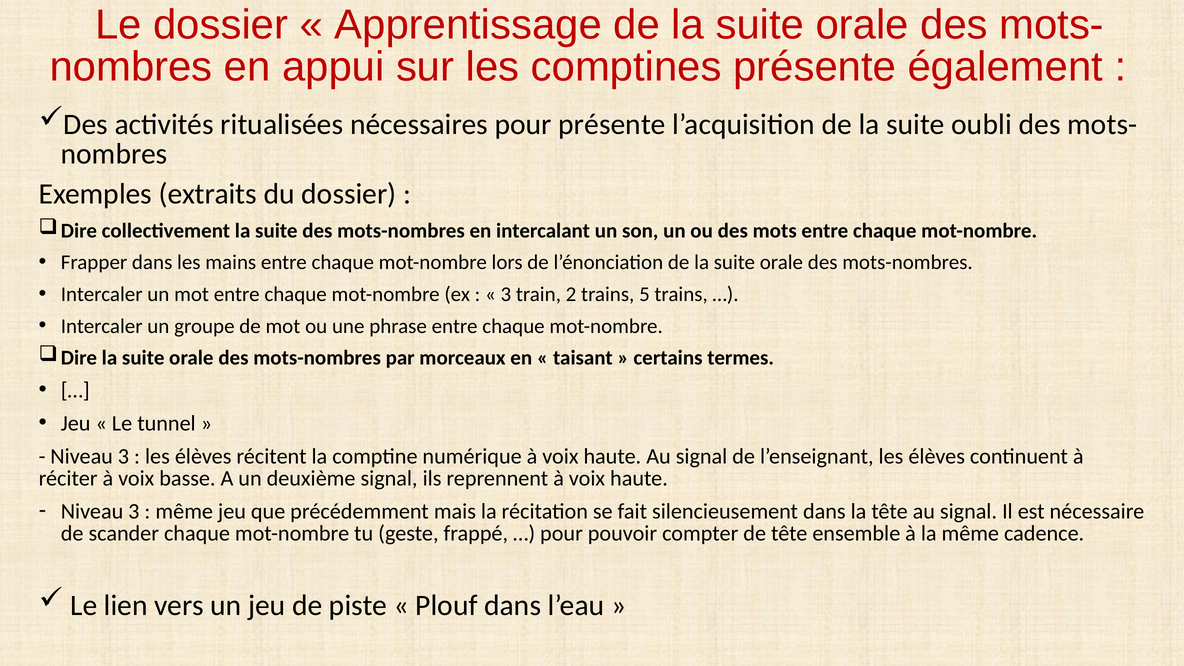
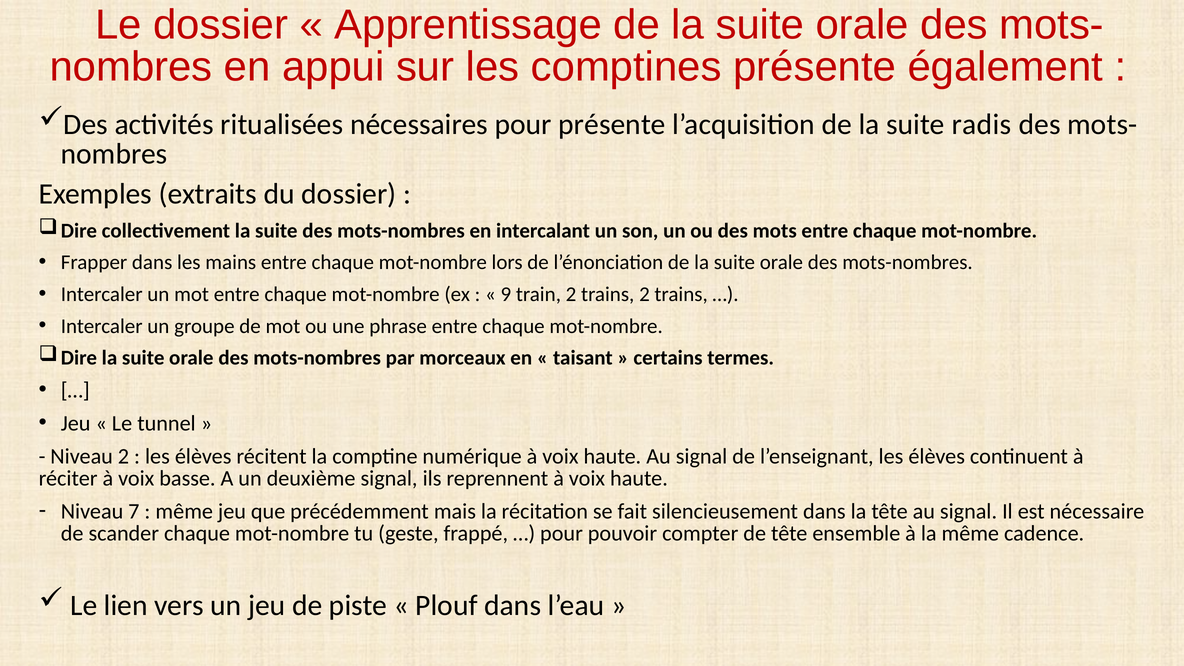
oubli: oubli -> radis (981, 125)
3: 3 -> 9 (506, 294)
trains 5: 5 -> 2 (644, 294)
3: 3 -> 2 (123, 456)
3: 3 -> 7 (134, 511)
